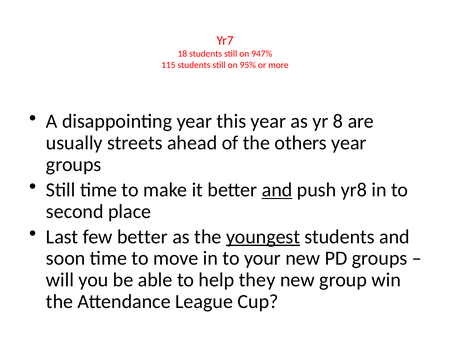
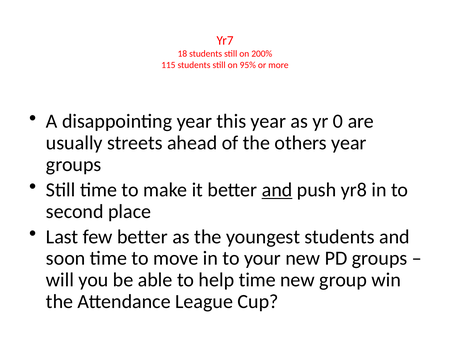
947%: 947% -> 200% (262, 54)
8: 8 -> 0 (338, 121)
youngest underline: present -> none (263, 236)
help they: they -> time (257, 280)
